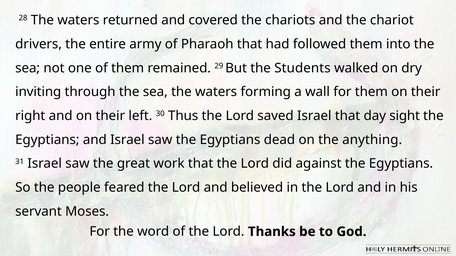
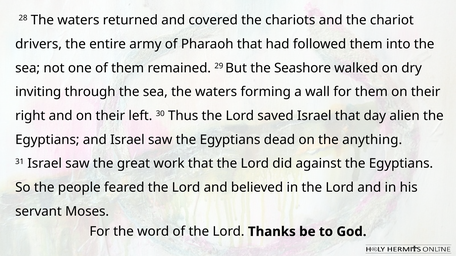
Students: Students -> Seashore (303, 68)
sight: sight -> alien (405, 116)
